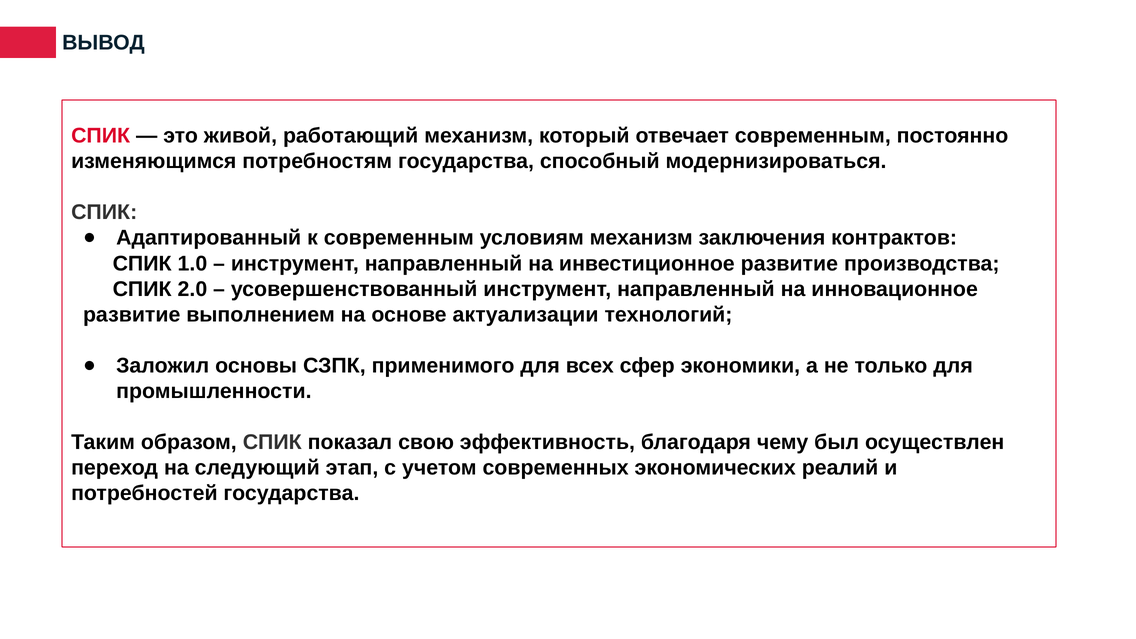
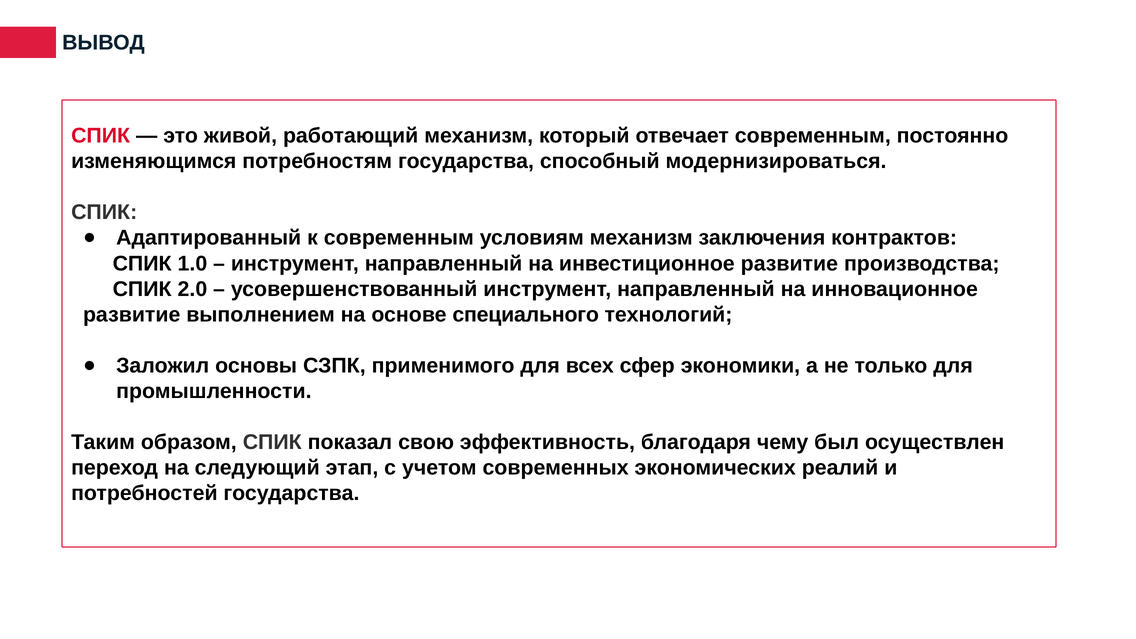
актуализации: актуализации -> специального (526, 315)
